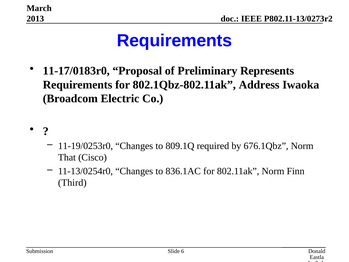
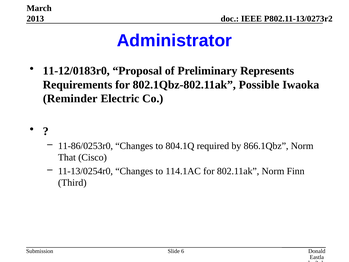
Requirements: Requirements -> Administrator (174, 40)
11-17/0183r0: 11-17/0183r0 -> 11-12/0183r0 (76, 71)
Address: Address -> Possible (259, 85)
Broadcom: Broadcom -> Reminder (70, 99)
11-19/0253r0: 11-19/0253r0 -> 11-86/0253r0 (85, 146)
809.1Q: 809.1Q -> 804.1Q (180, 146)
676.1Qbz: 676.1Qbz -> 866.1Qbz (266, 146)
836.1AC: 836.1AC -> 114.1AC (183, 171)
